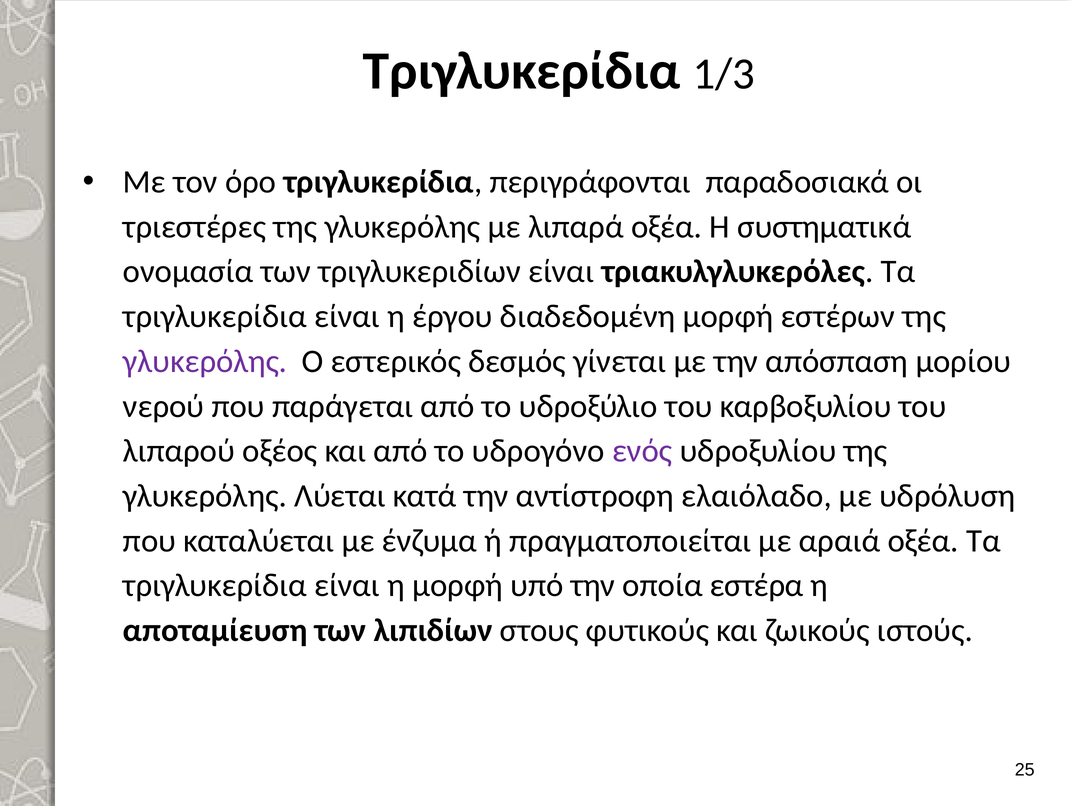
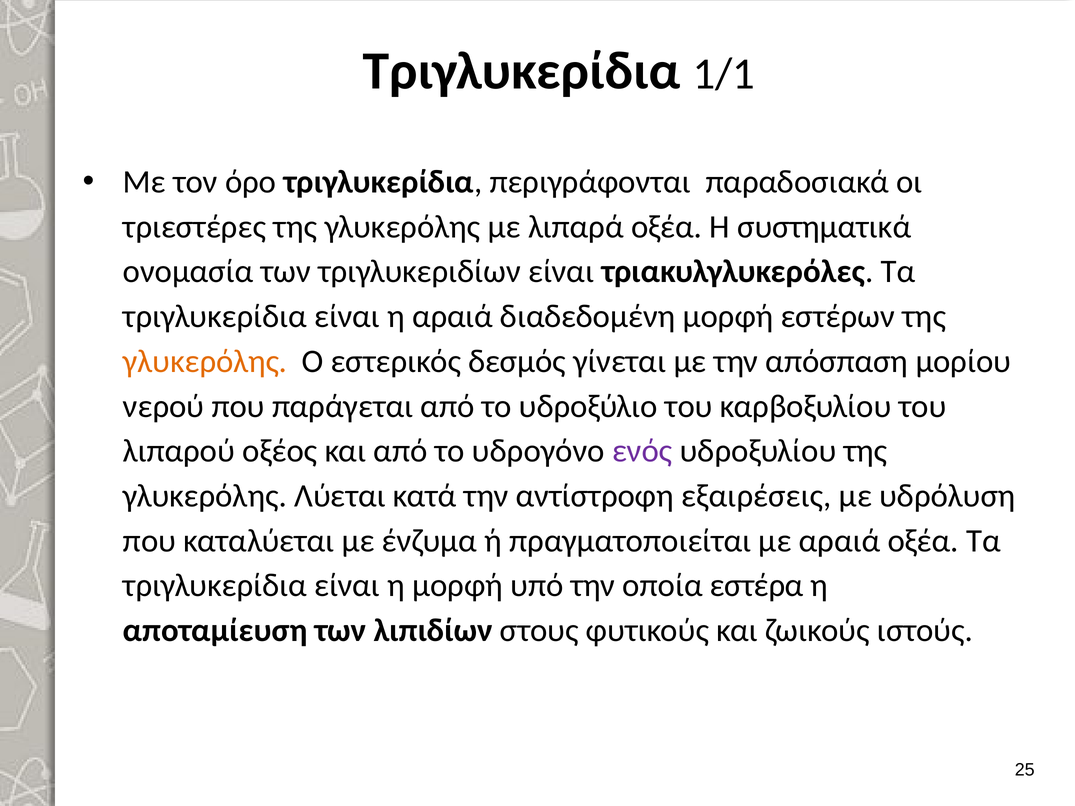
1/3: 1/3 -> 1/1 (724, 74)
η έργου: έργου -> αραιά (453, 317)
γλυκερόλης colour: purple -> orange (205, 361)
ελαιόλαδο: ελαιόλαδο -> εξαιρέσεις (756, 496)
